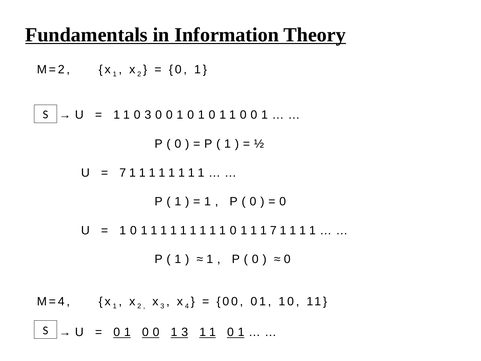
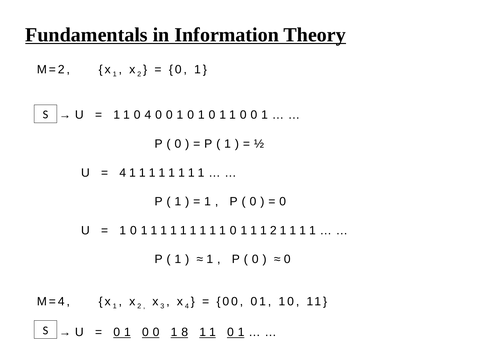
0 3: 3 -> 4 (148, 115)
7: 7 -> 4 (123, 173)
1 7: 7 -> 2 (273, 230)
1 3: 3 -> 8 (185, 332)
